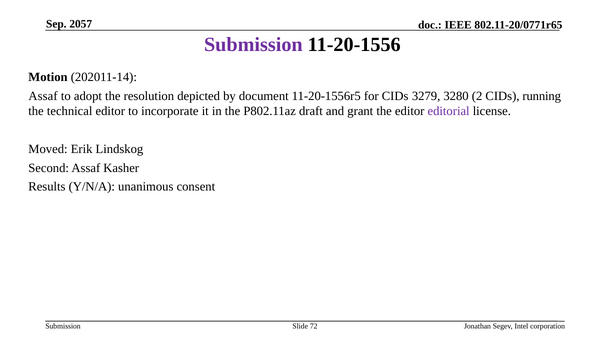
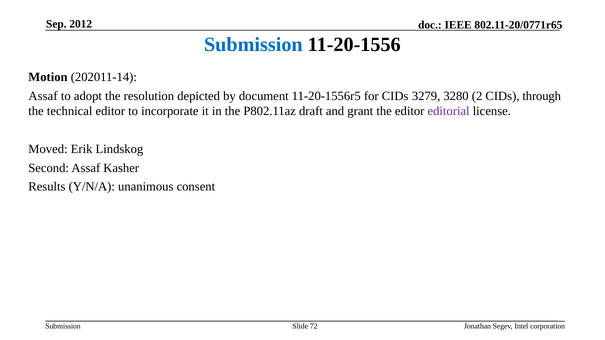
2057: 2057 -> 2012 (81, 24)
Submission colour: purple -> blue (253, 45)
running: running -> through (542, 96)
